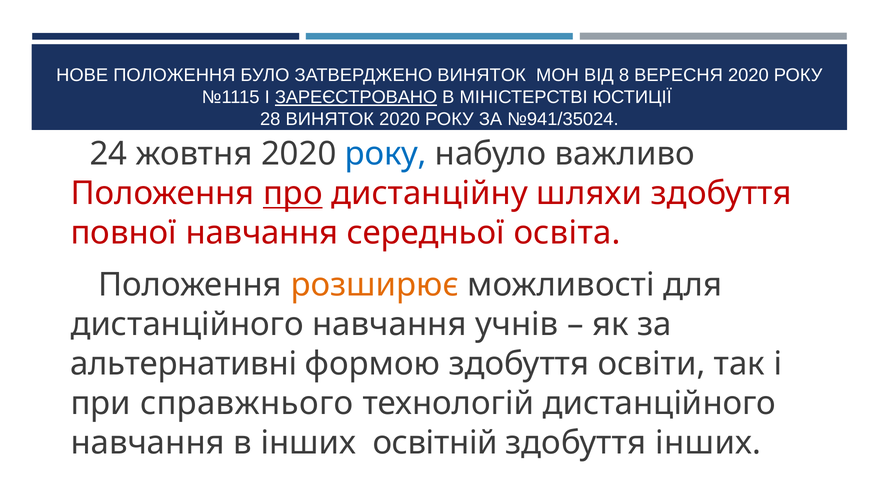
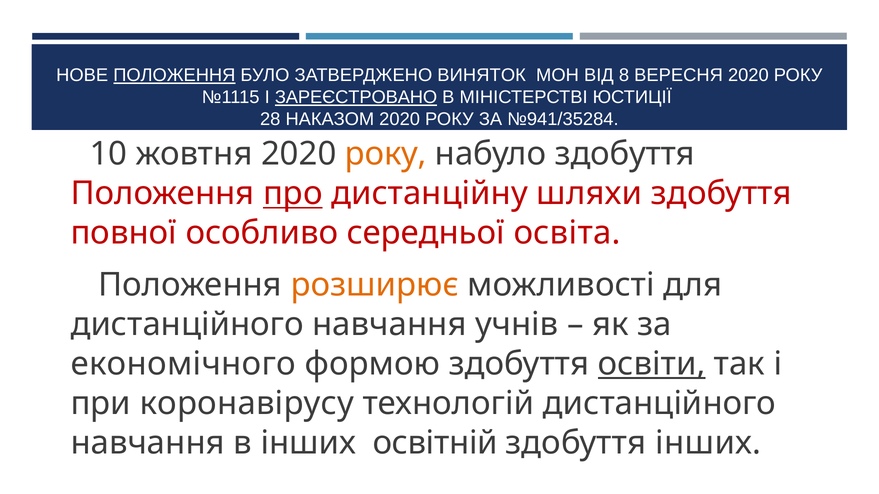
ПОЛОЖЕННЯ underline: none -> present (174, 75)
28 ВИНЯТОК: ВИНЯТОК -> НАКАЗОМ (330, 119)
№941/35024: №941/35024 -> №941/35284 (563, 119)
24: 24 -> 10 (108, 154)
року colour: blue -> orange (386, 154)
набуло важливо: важливо -> здобуття (625, 154)
повної навчання: навчання -> особливо (262, 233)
альтернативні: альтернативні -> економічного (183, 364)
освіти underline: none -> present (652, 364)
справжнього: справжнього -> коронавірусу (247, 404)
